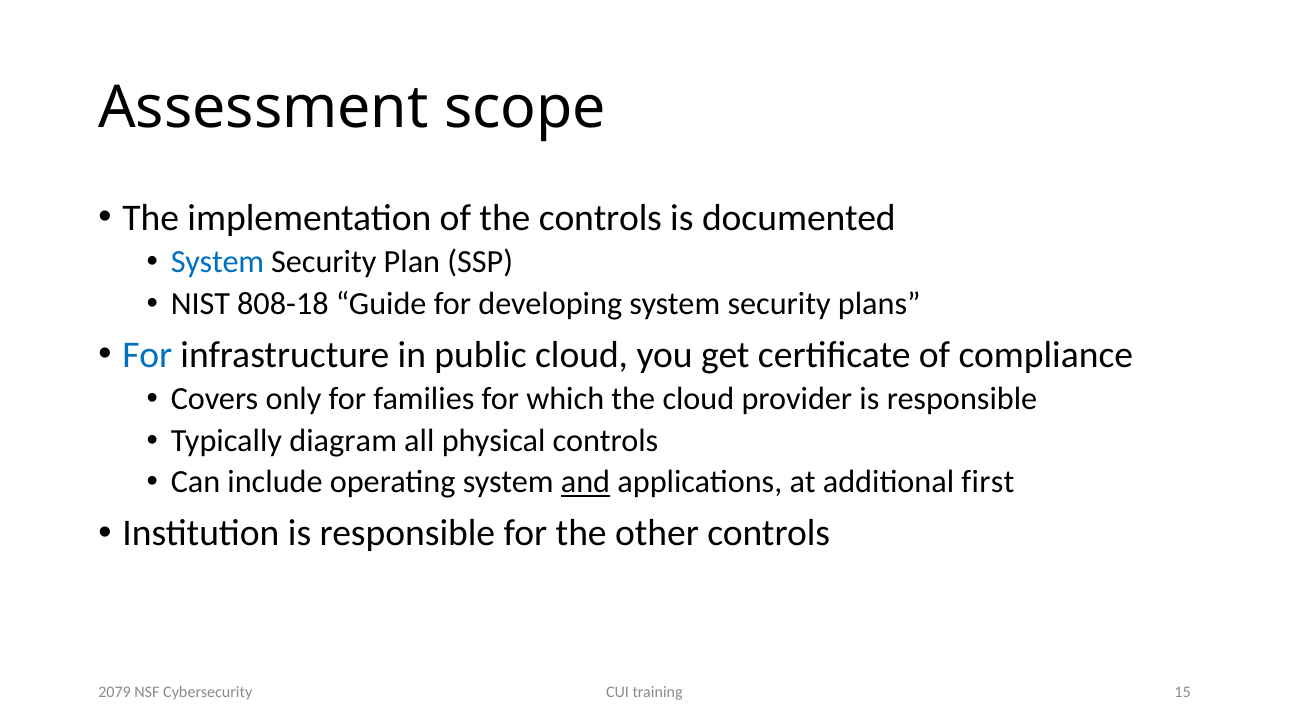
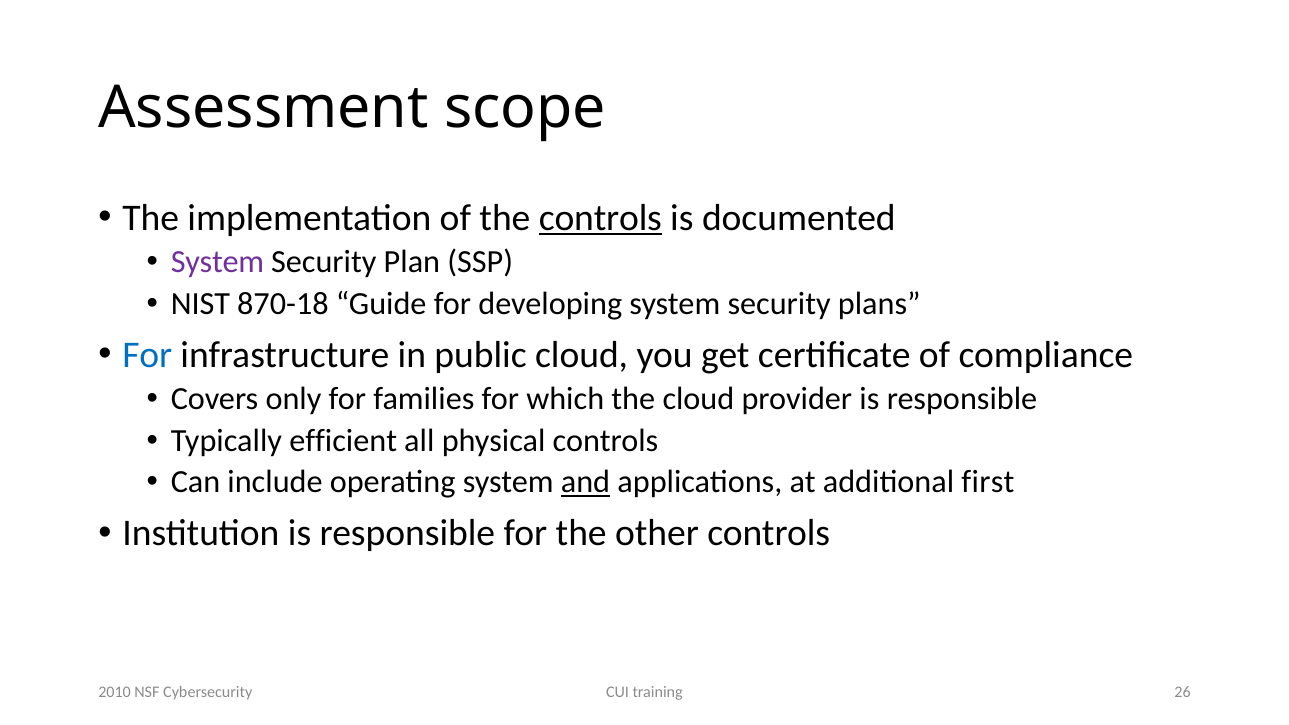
controls underline: none -> present (600, 218)
System colour: blue -> purple (217, 262)
808-18: 808-18 -> 870-18 (283, 304)
diagram: diagram -> efficient (343, 441)
15: 15 -> 26 (1183, 692)
2079: 2079 -> 2010 (115, 692)
